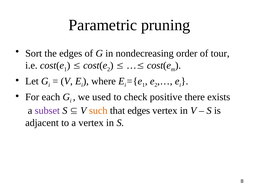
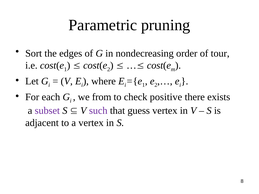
used: used -> from (102, 97)
such colour: orange -> purple (98, 111)
that edges: edges -> guess (139, 111)
